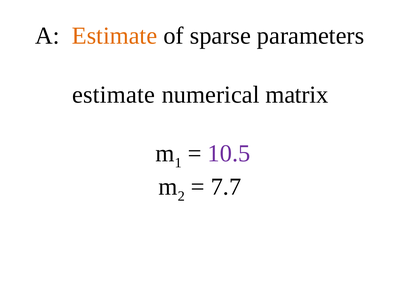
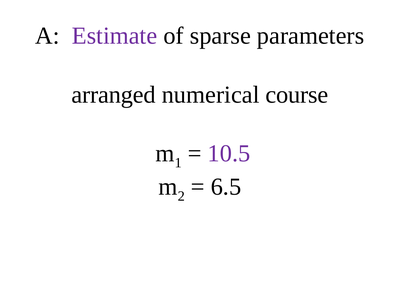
Estimate colour: orange -> purple (115, 36)
estimate: estimate -> arranged (114, 95)
matrix: matrix -> course (297, 95)
7.7: 7.7 -> 6.5 (226, 187)
